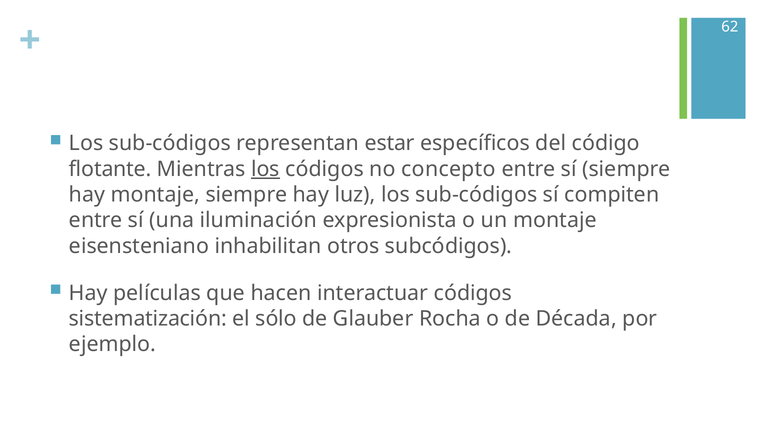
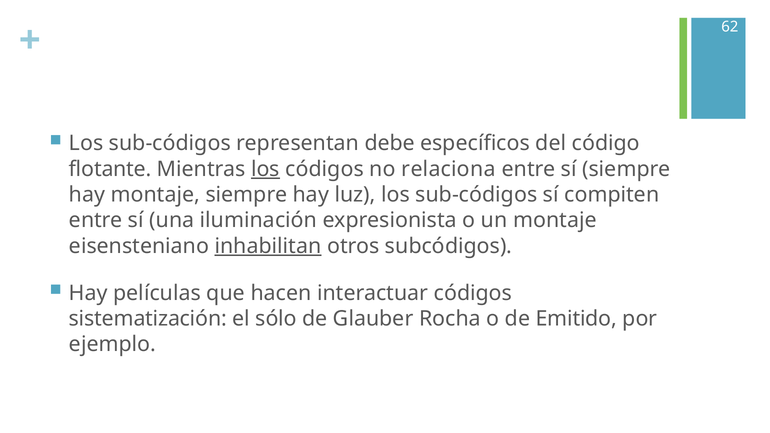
estar: estar -> debe (390, 143)
concepto: concepto -> relaciona (449, 169)
inhabilitan underline: none -> present (268, 246)
Década: Década -> Emitido (576, 319)
